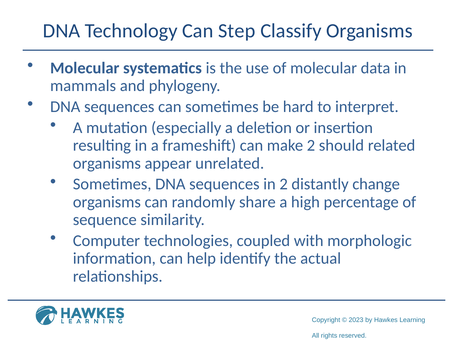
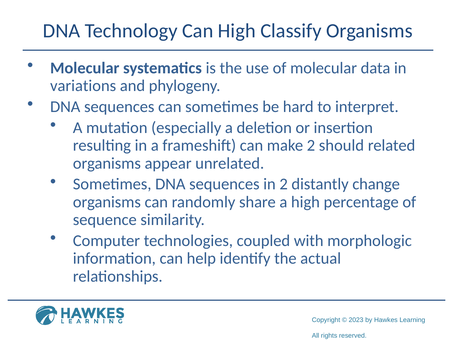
Can Step: Step -> High (237, 31)
mammals: mammals -> variations (83, 86)
